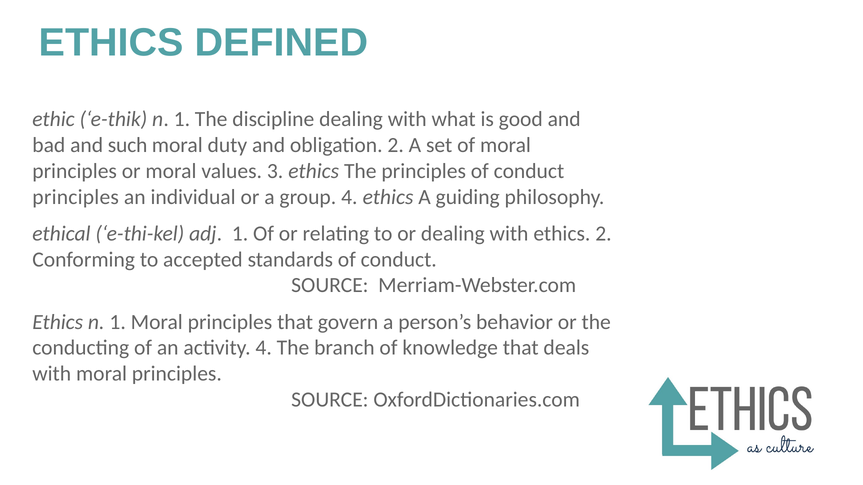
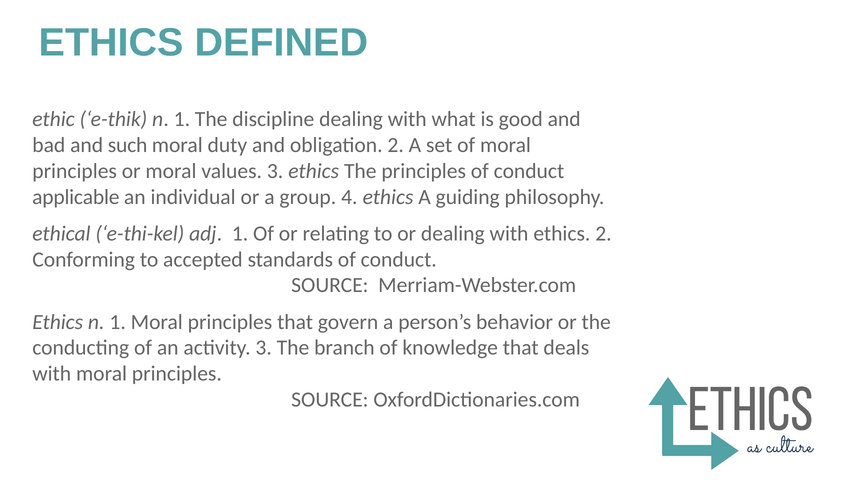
principles: principles -> applicable (76, 197)
activity 4: 4 -> 3 (264, 348)
